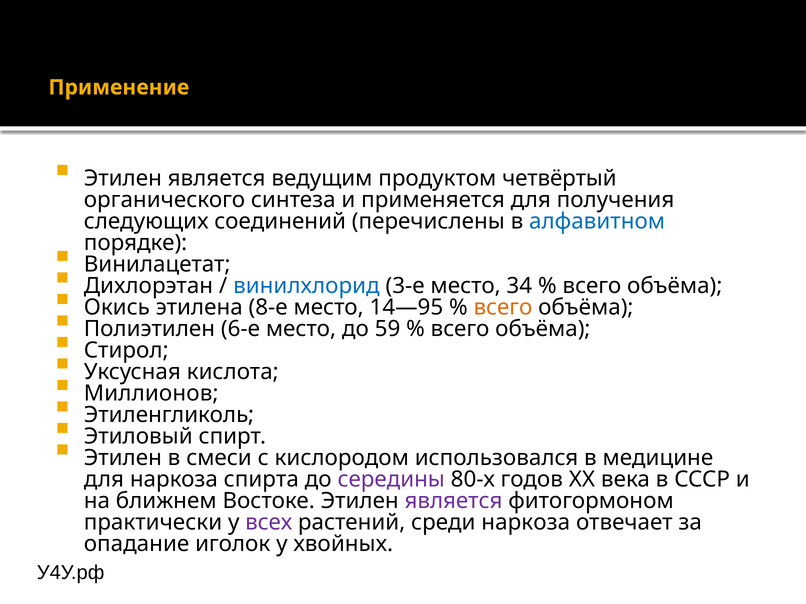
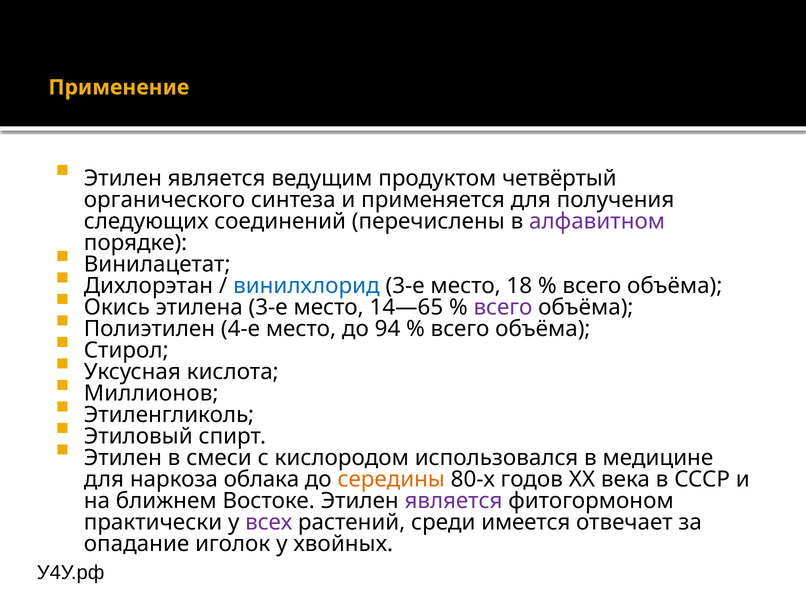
алфавитном colour: blue -> purple (597, 222)
34: 34 -> 18 (519, 286)
этилена 8-е: 8-е -> 3-е (268, 308)
14—95: 14—95 -> 14—65 (406, 308)
всего colour: orange -> purple (503, 308)
6-е: 6-е -> 4-е (240, 329)
59: 59 -> 94 (388, 329)
спирта: спирта -> облака (261, 480)
середины colour: purple -> orange (391, 480)
среди наркоза: наркоза -> имеется (526, 523)
